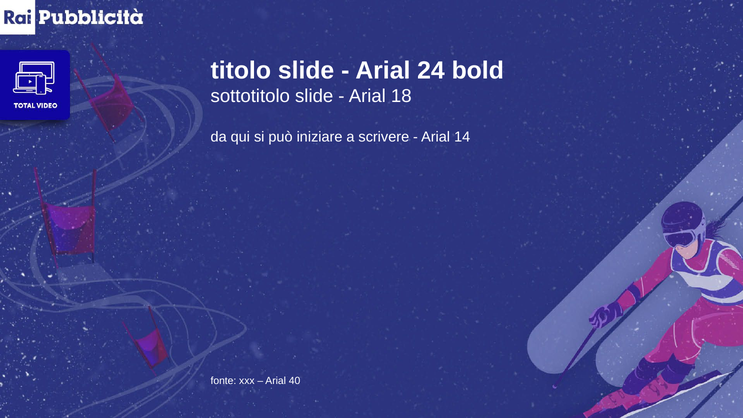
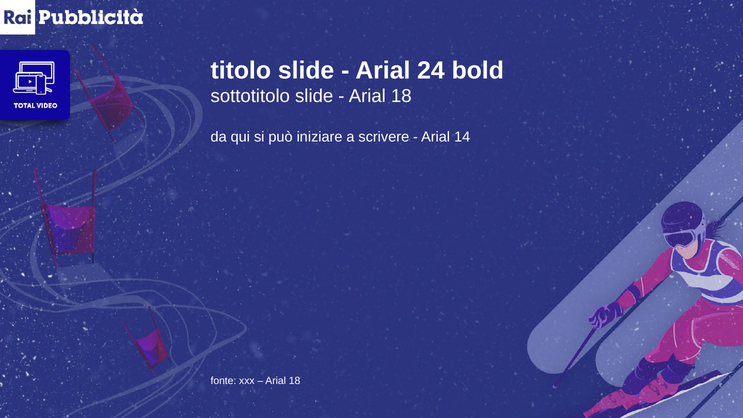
40: 40 -> 18 (295, 381)
